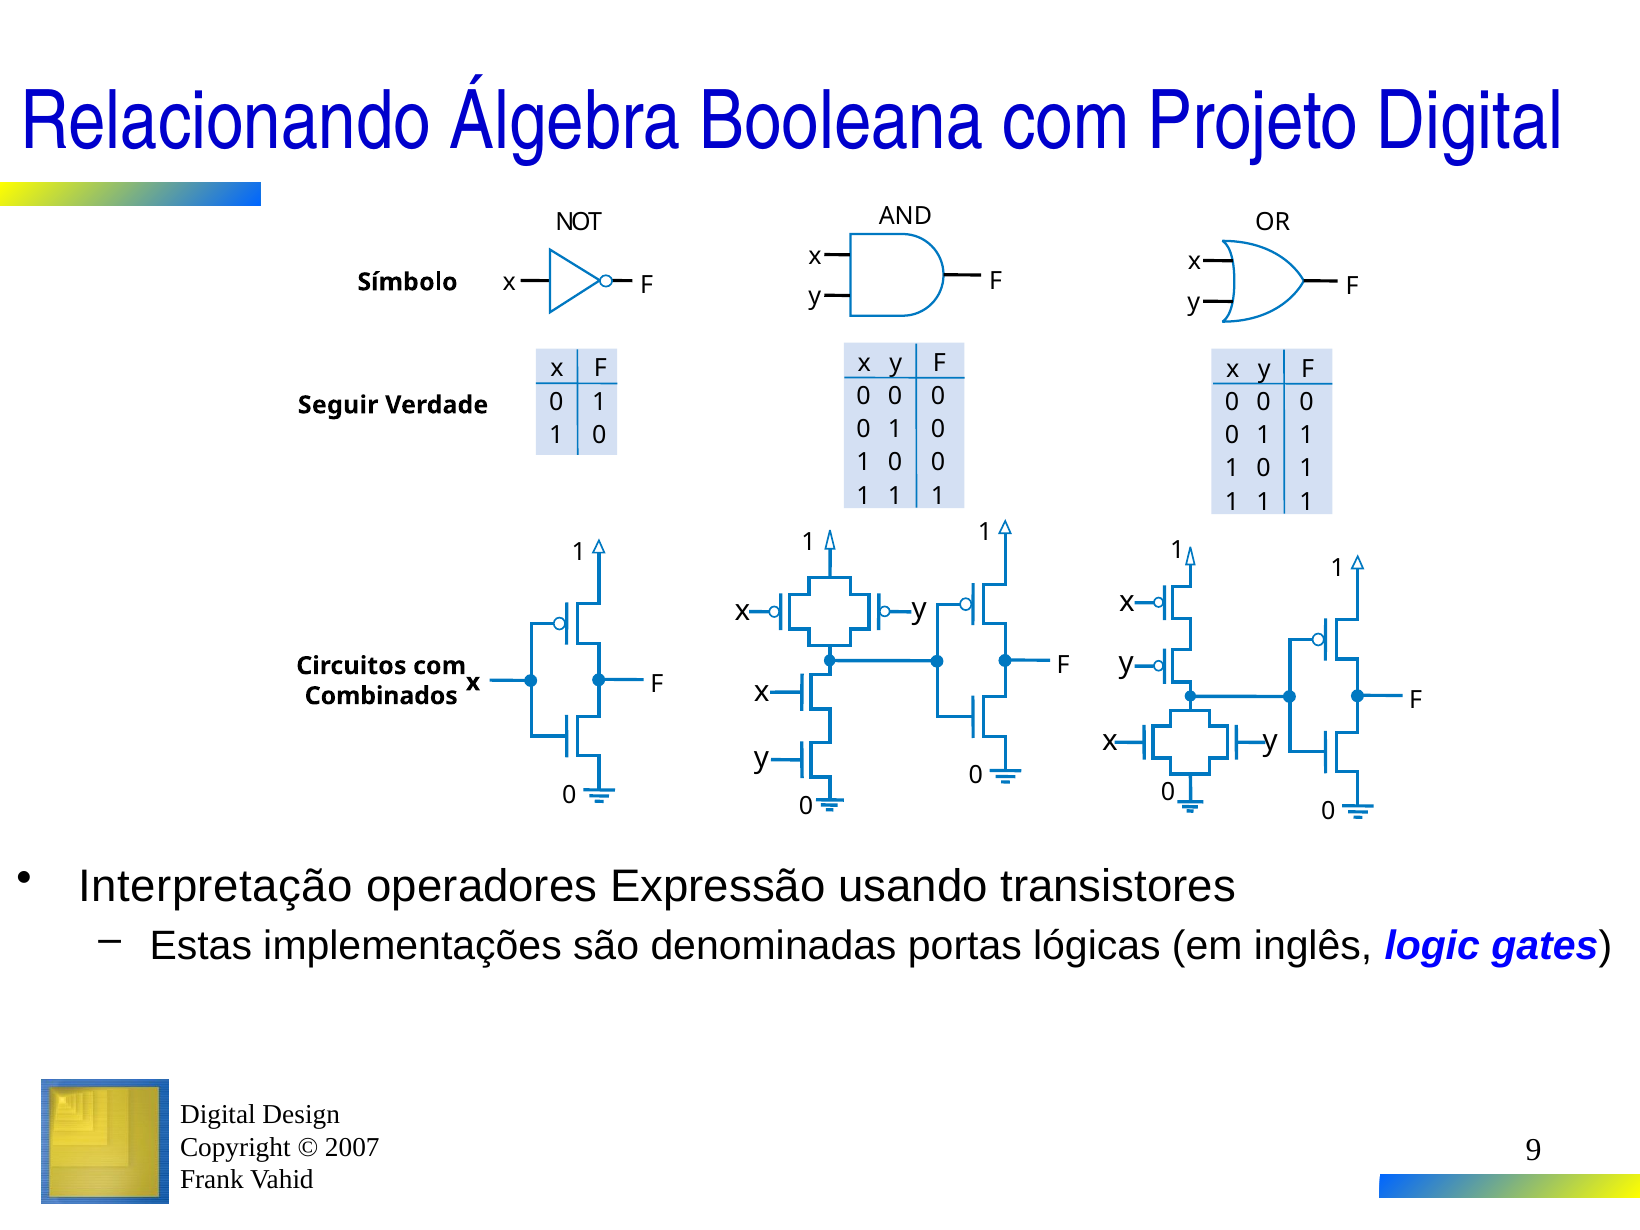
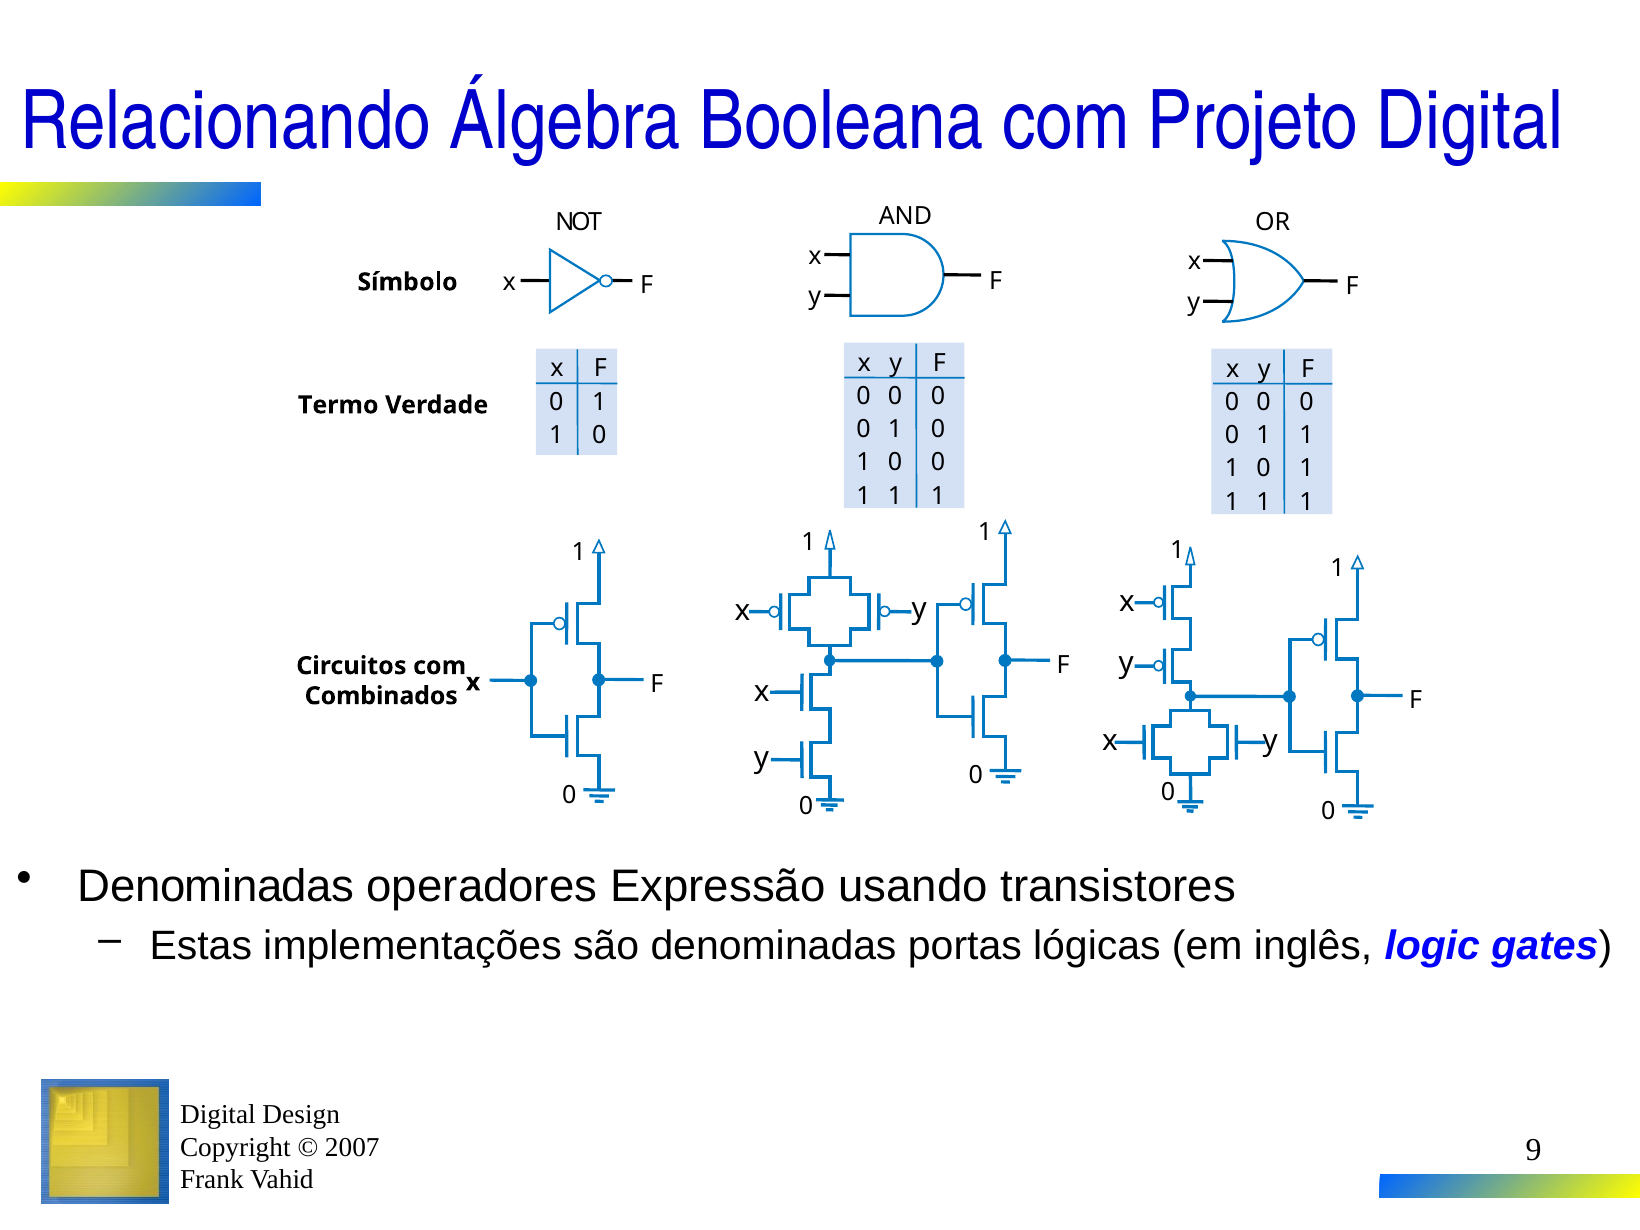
Seguir: Seguir -> Termo (338, 405)
Interpretação: Interpretação -> Denominadas (216, 886)
